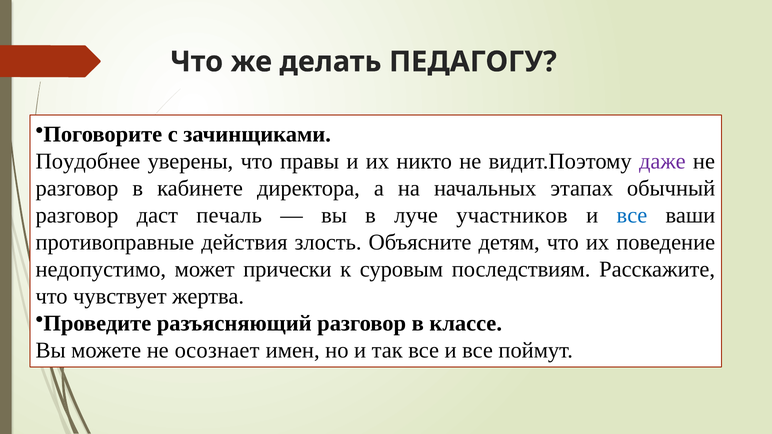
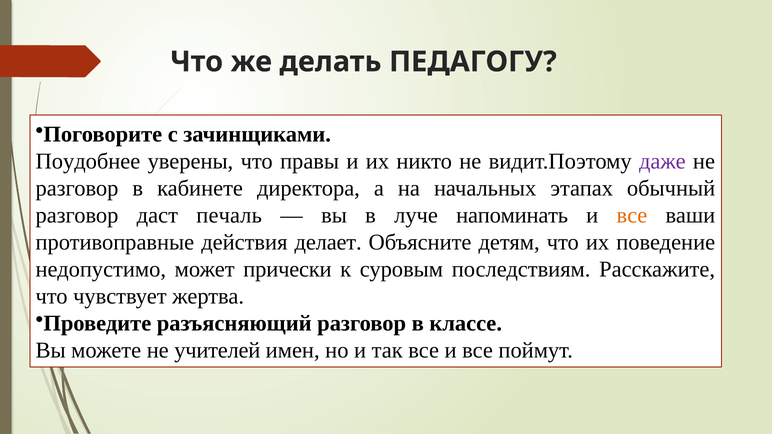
участников: участников -> напоминать (512, 216)
все colour: blue -> orange (632, 216)
злость: злость -> делает (328, 243)
осознает: осознает -> учителей (217, 351)
